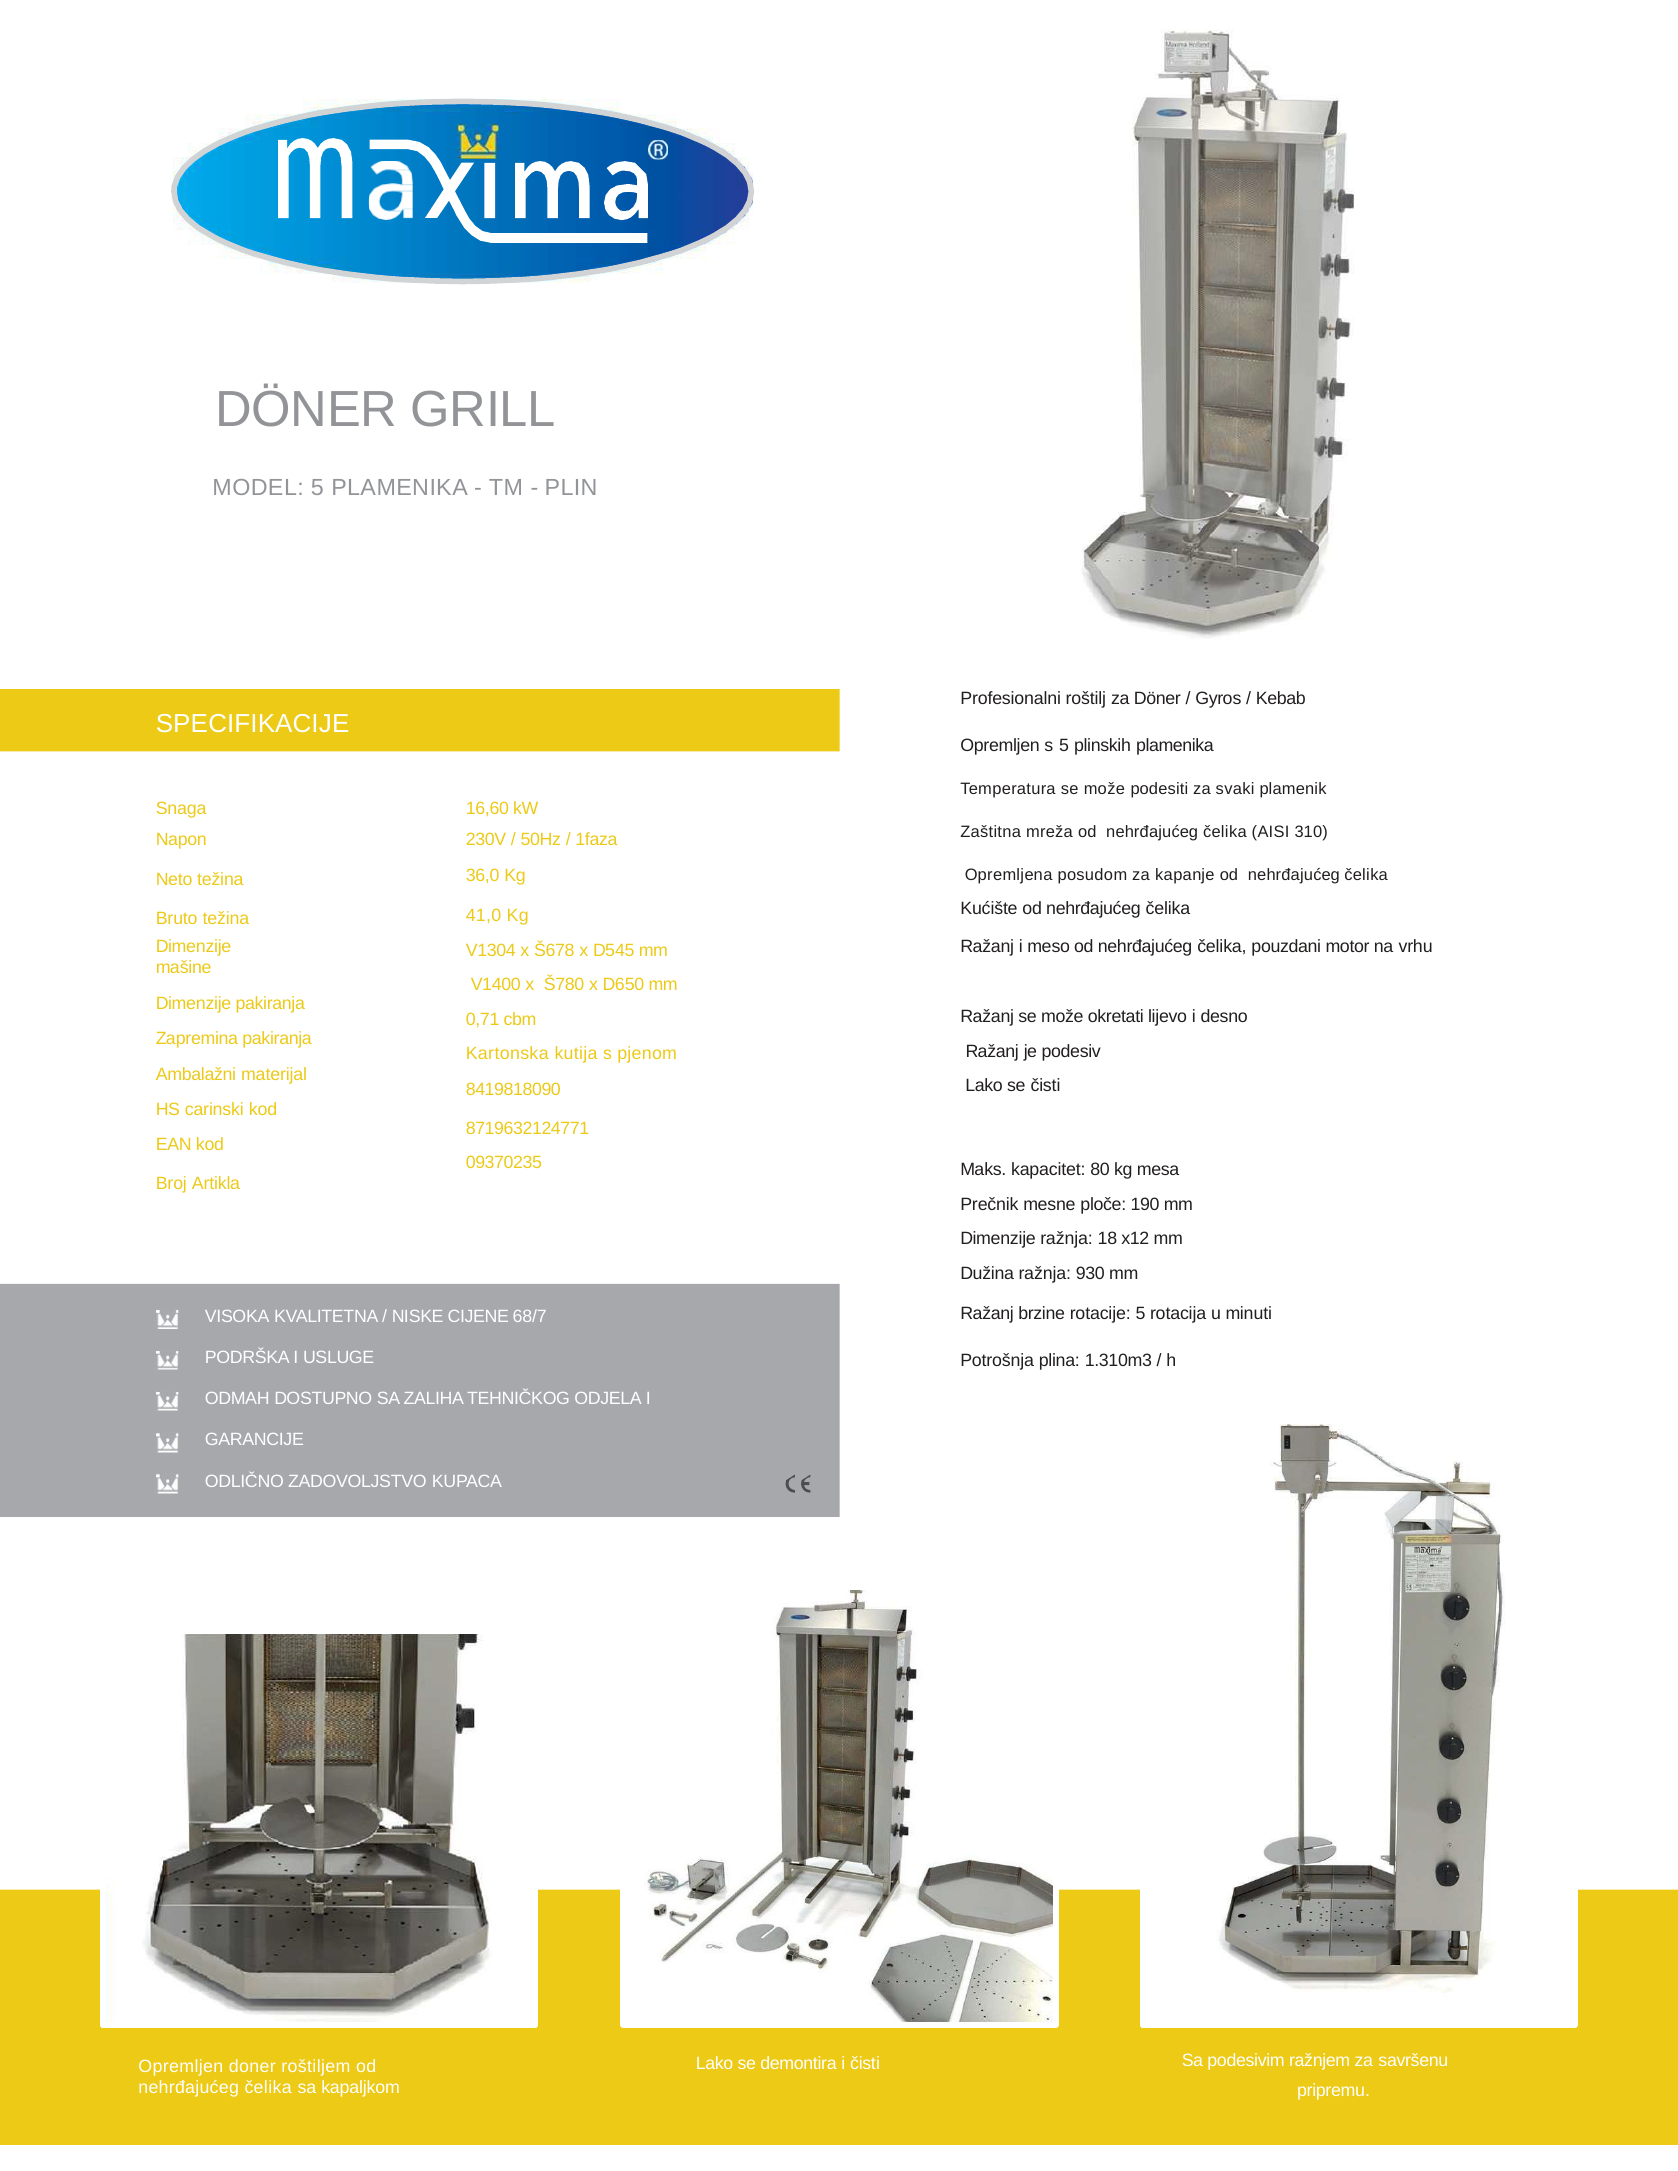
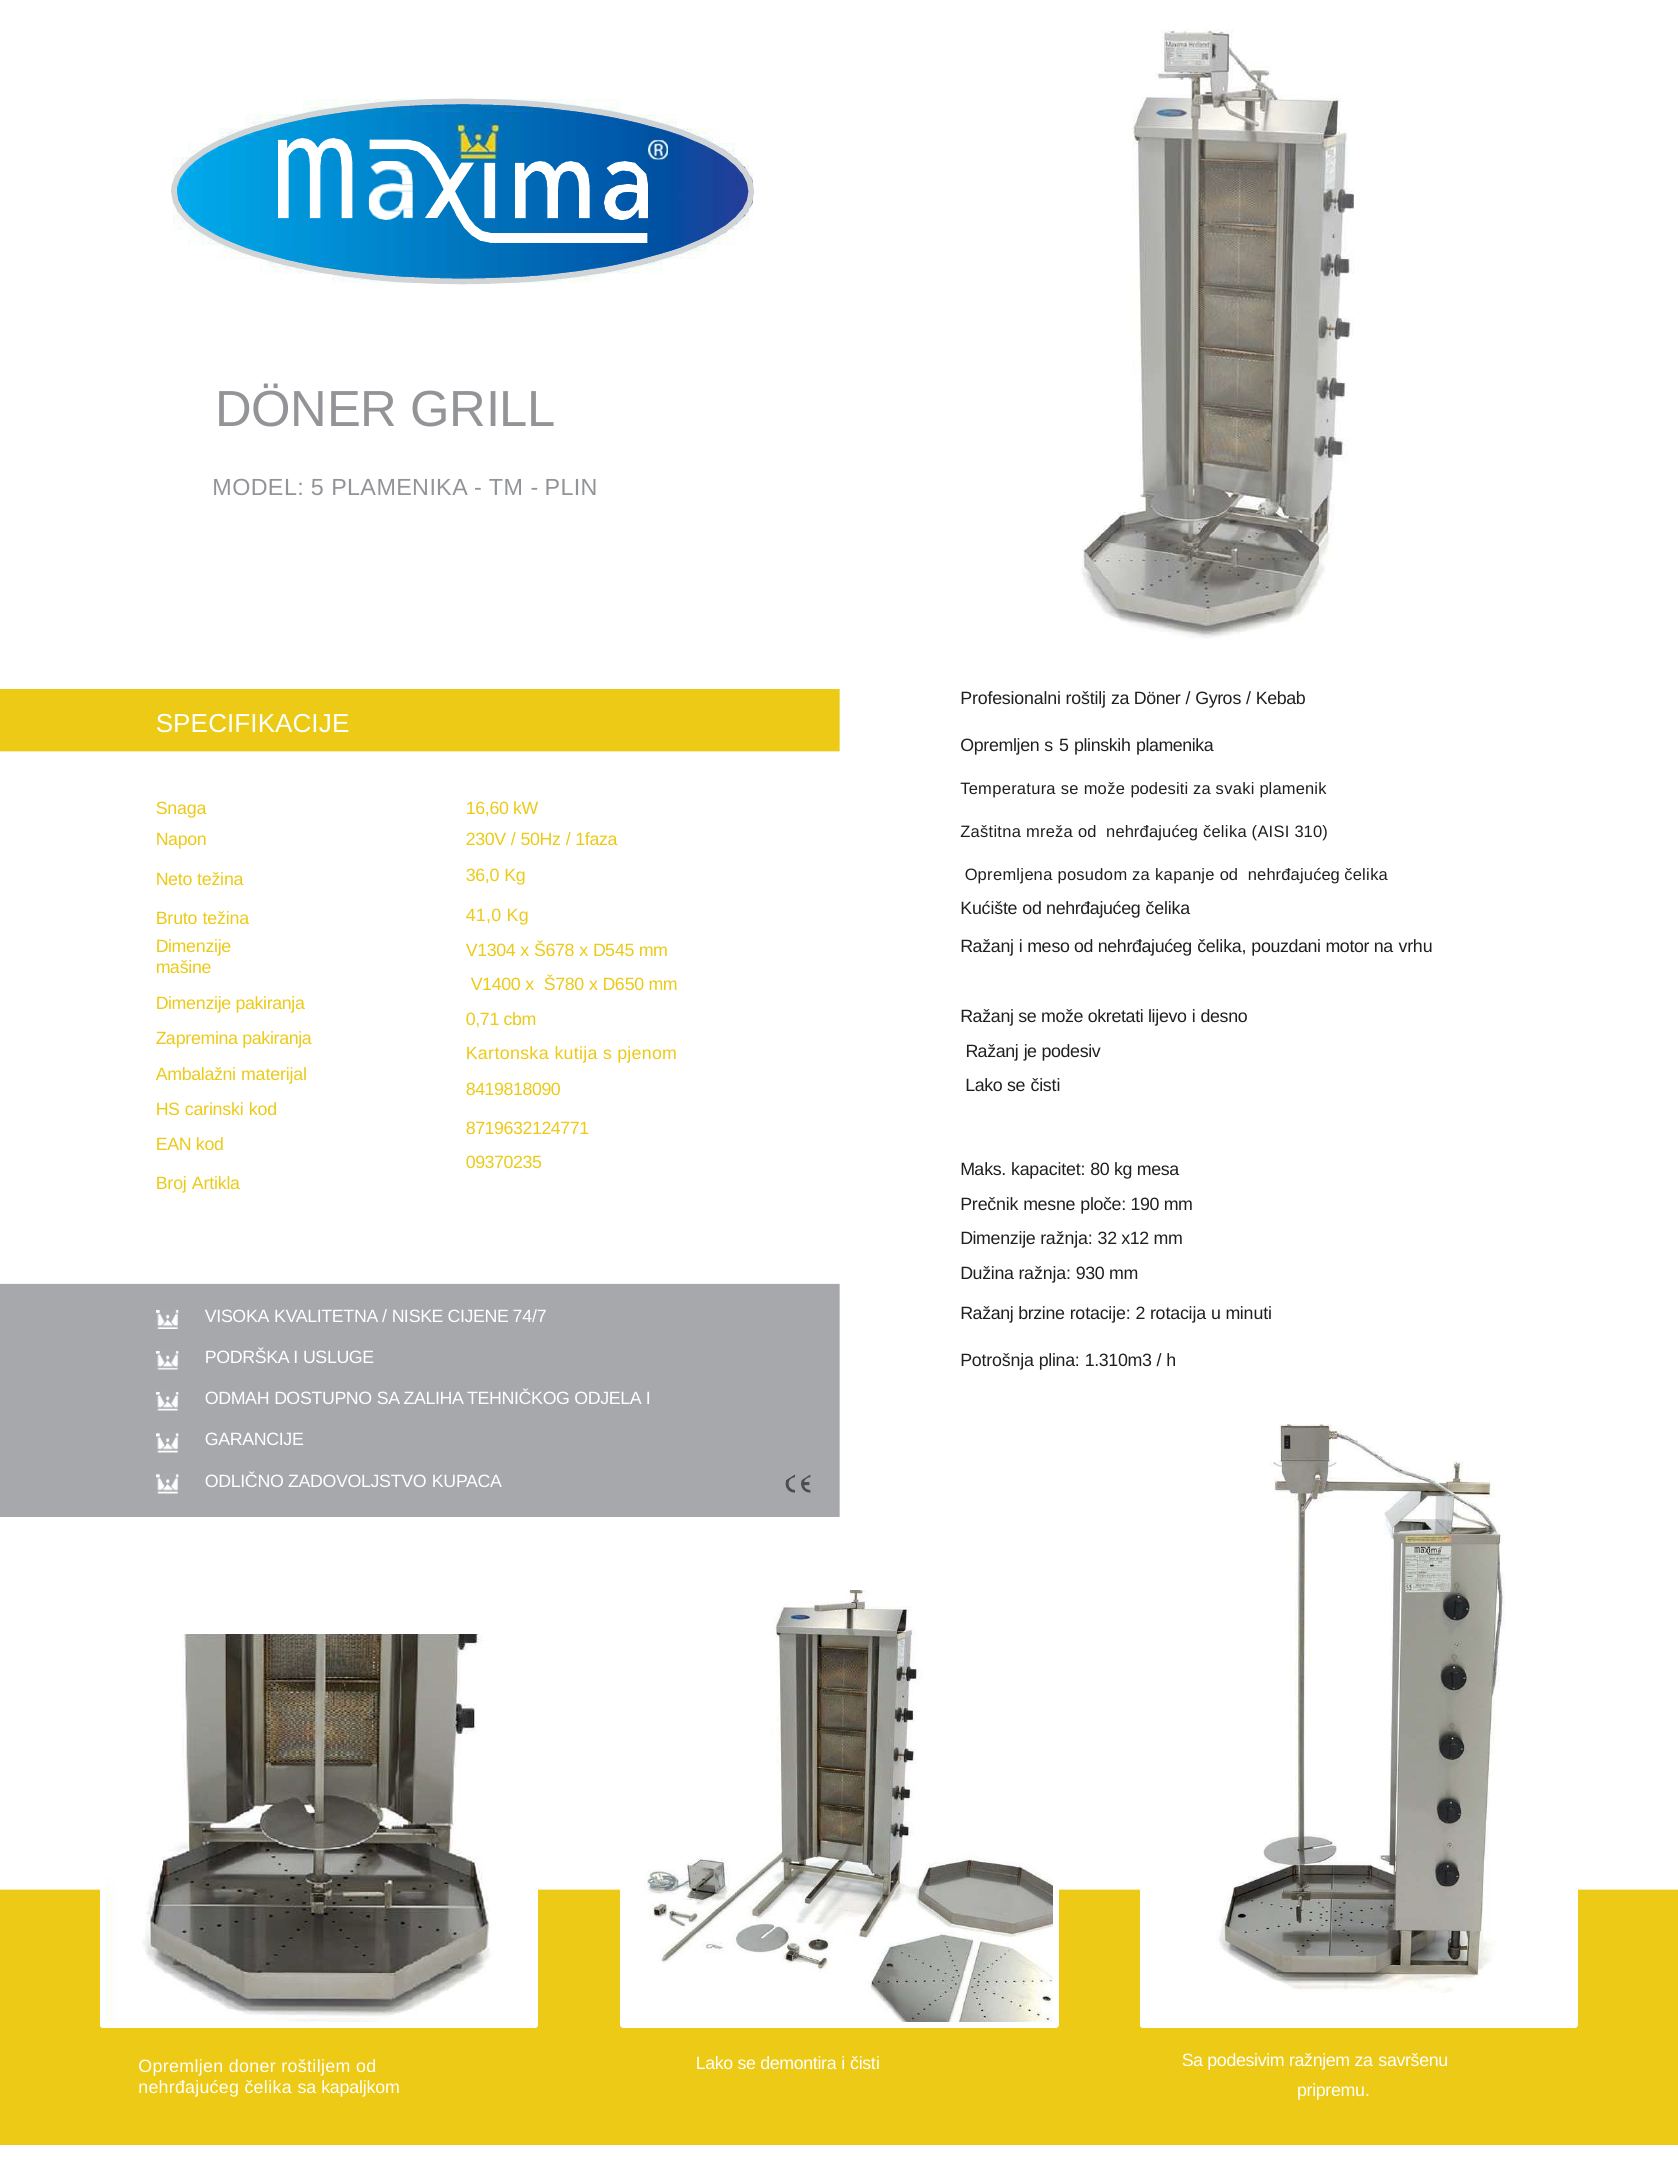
18: 18 -> 32 (1107, 1239)
rotacije 5: 5 -> 2 (1141, 1314)
68/7: 68/7 -> 74/7 (530, 1317)
